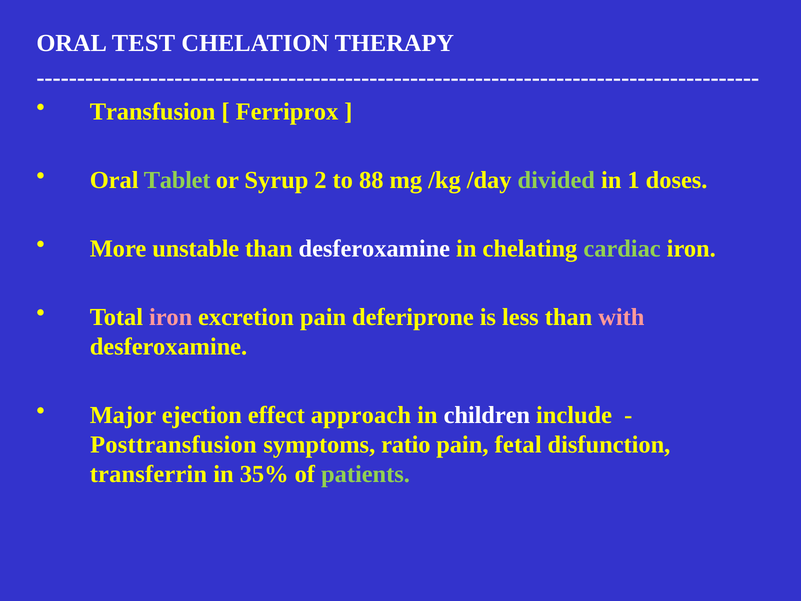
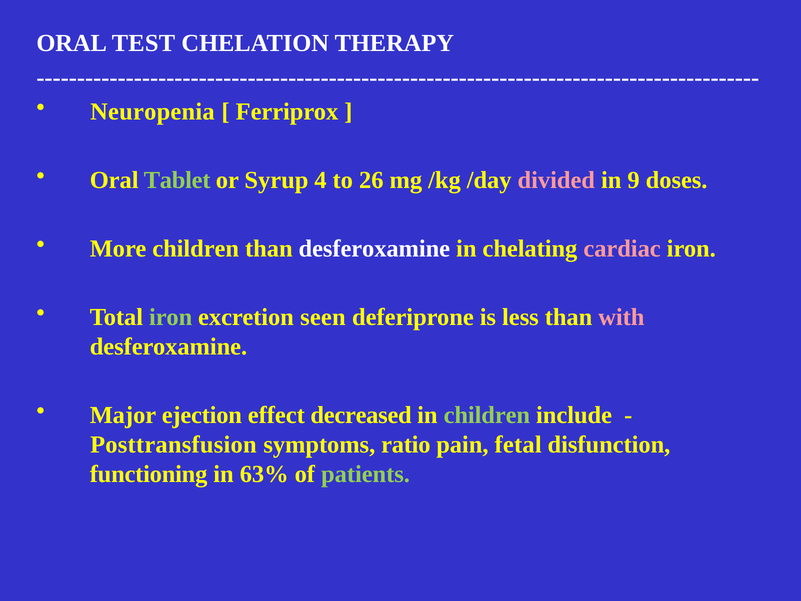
Transfusion: Transfusion -> Neuropenia (152, 112)
2: 2 -> 4 (320, 180)
88: 88 -> 26 (371, 180)
divided colour: light green -> pink (556, 180)
1: 1 -> 9 (634, 180)
More unstable: unstable -> children (196, 249)
cardiac colour: light green -> pink (622, 249)
iron colour: pink -> light green (171, 317)
excretion pain: pain -> seen (323, 317)
approach: approach -> decreased (361, 415)
children colour: white -> light green (487, 415)
transferrin: transferrin -> functioning (149, 474)
35%: 35% -> 63% (264, 474)
